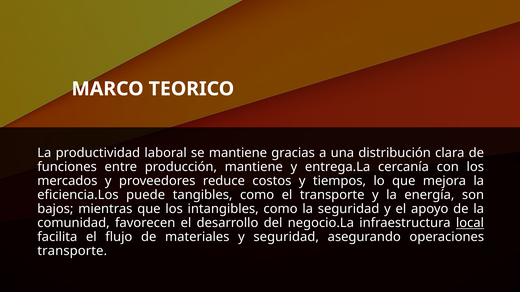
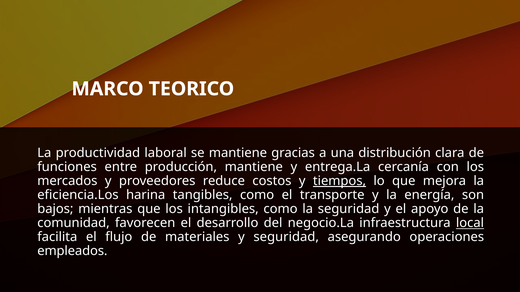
tiempos underline: none -> present (340, 181)
puede: puede -> harina (146, 195)
transporte: transporte -> empleados (72, 251)
